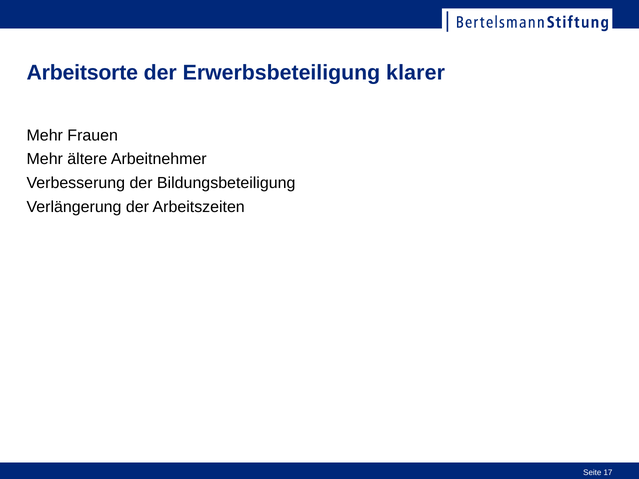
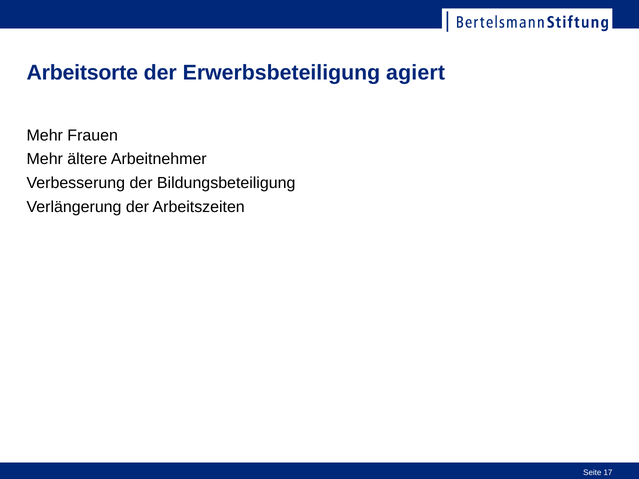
klarer: klarer -> agiert (416, 73)
